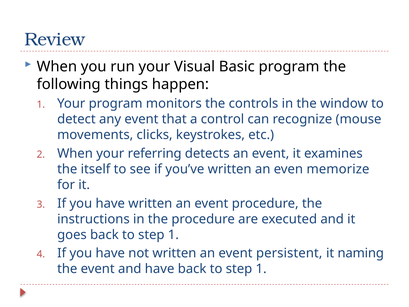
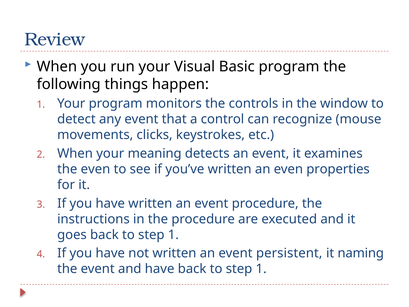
referring: referring -> meaning (155, 153)
the itself: itself -> even (96, 169)
memorize: memorize -> properties (338, 169)
